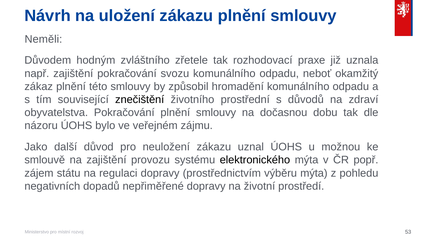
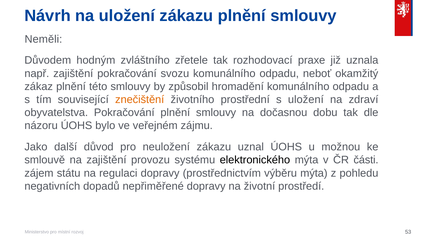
znečištění colour: black -> orange (140, 100)
s důvodů: důvodů -> uložení (306, 100)
popř: popř -> části (366, 160)
